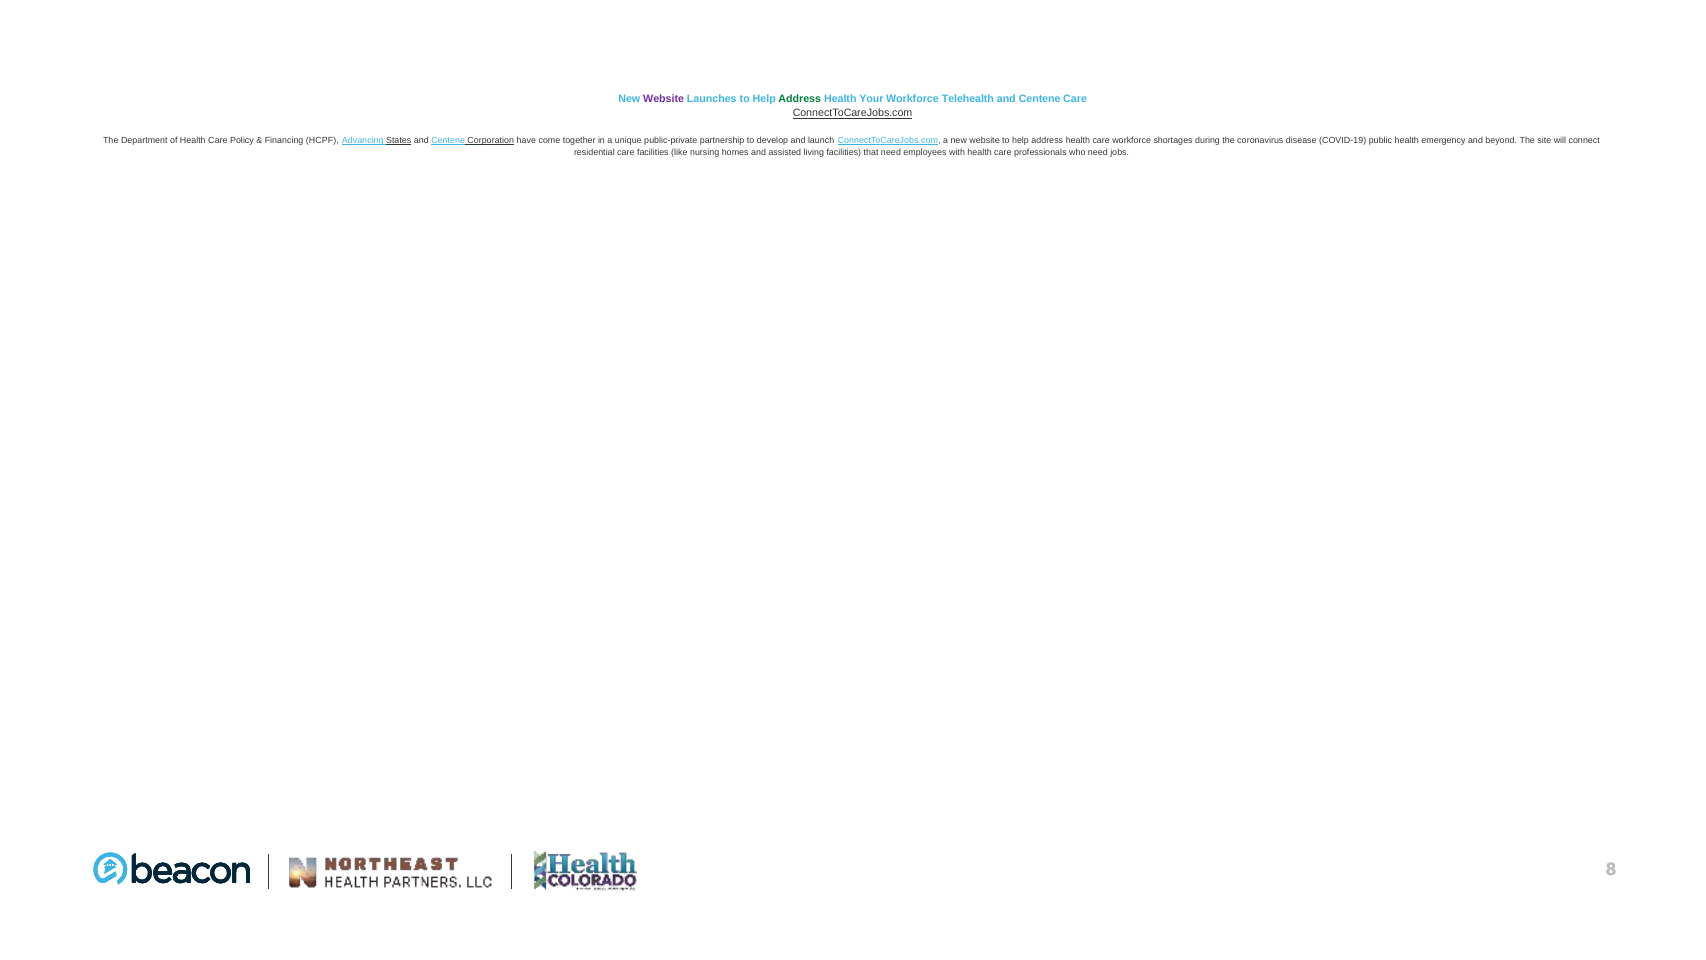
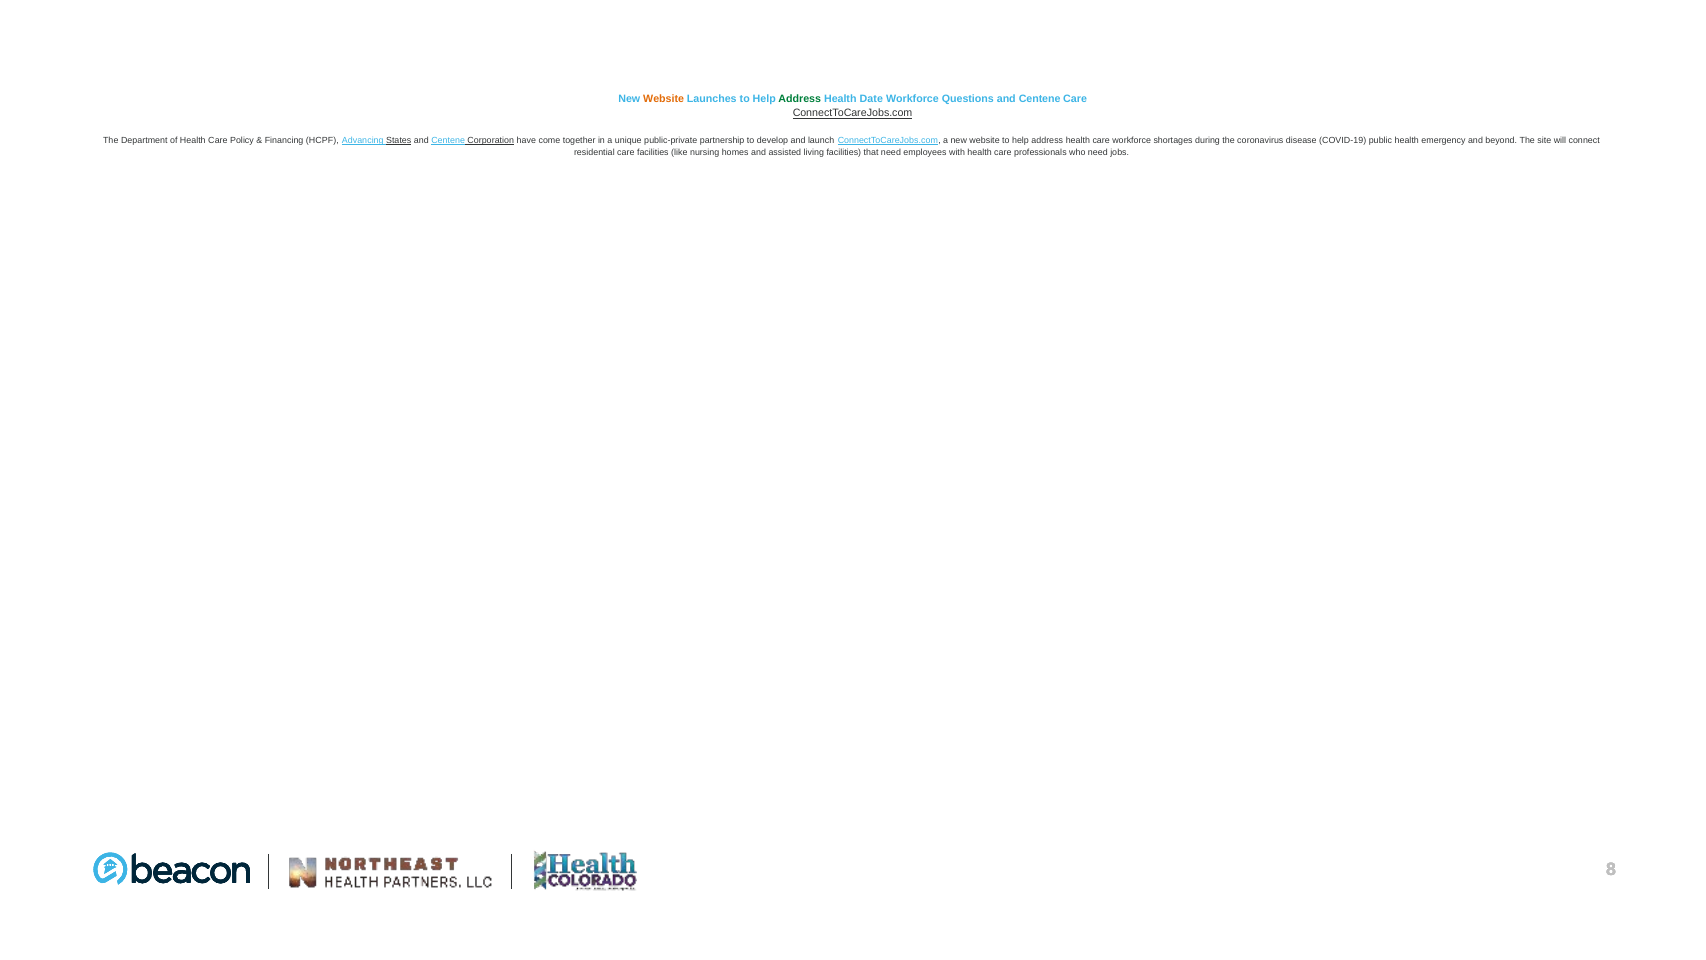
Website colour: purple -> orange (664, 98)
Your: Your -> Date (871, 98)
Telehealth: Telehealth -> Questions (968, 98)
